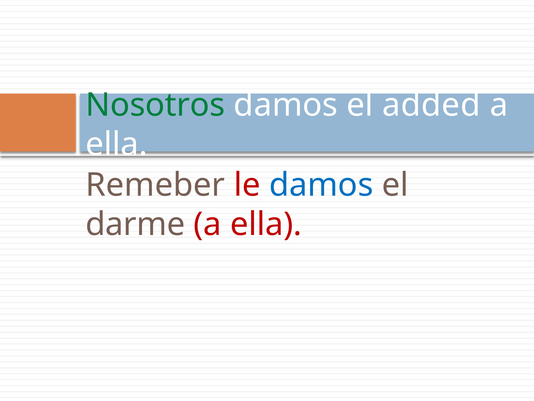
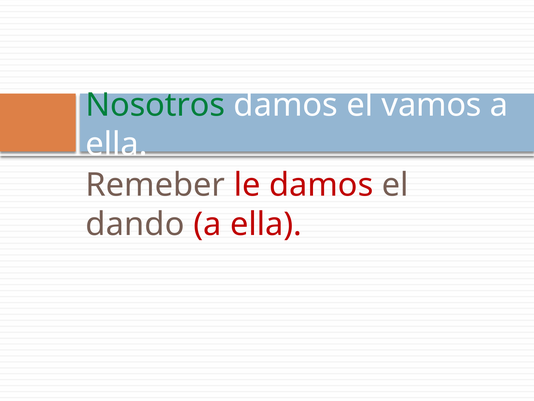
added: added -> vamos (432, 105)
damos colour: blue -> red (321, 185)
darme: darme -> dando (135, 224)
